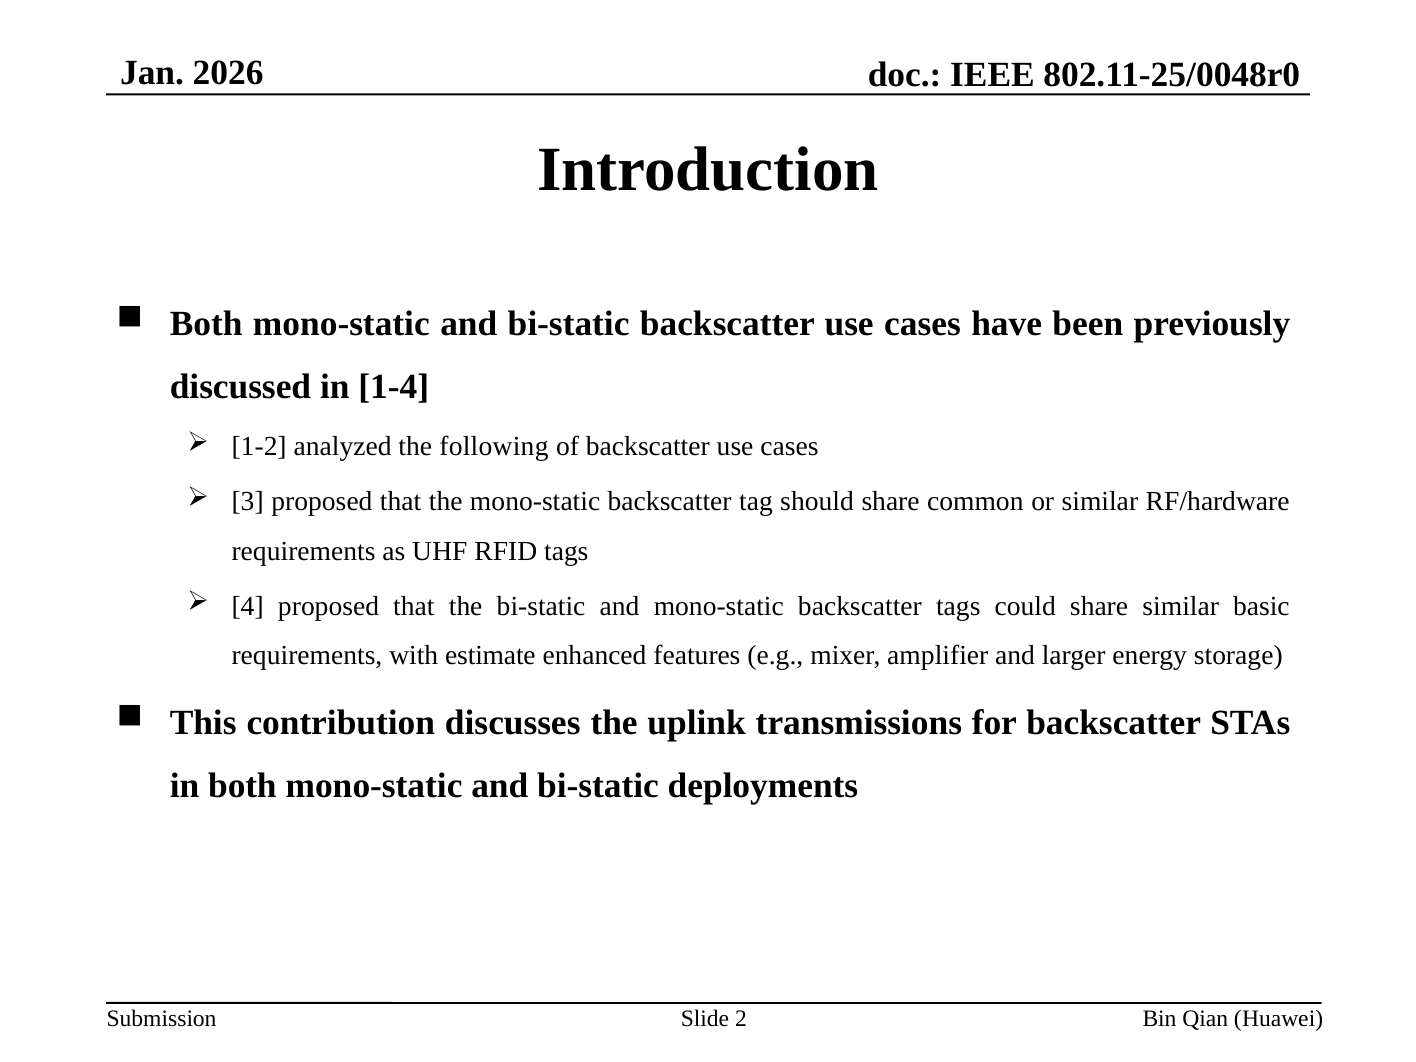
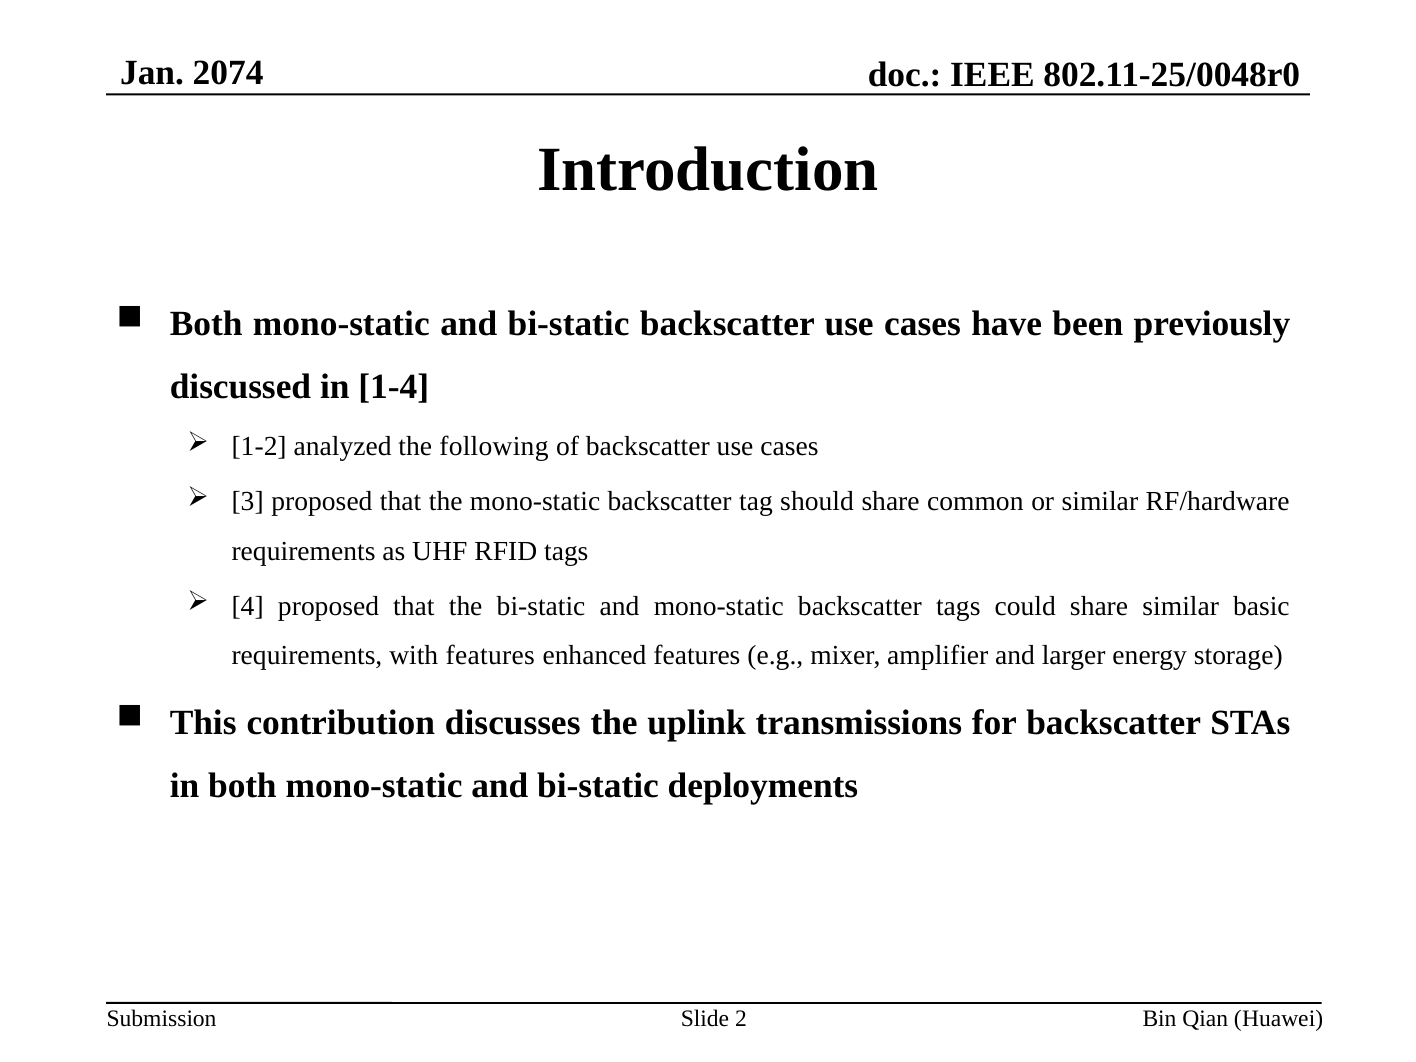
2026: 2026 -> 2074 (228, 72)
with estimate: estimate -> features (490, 656)
